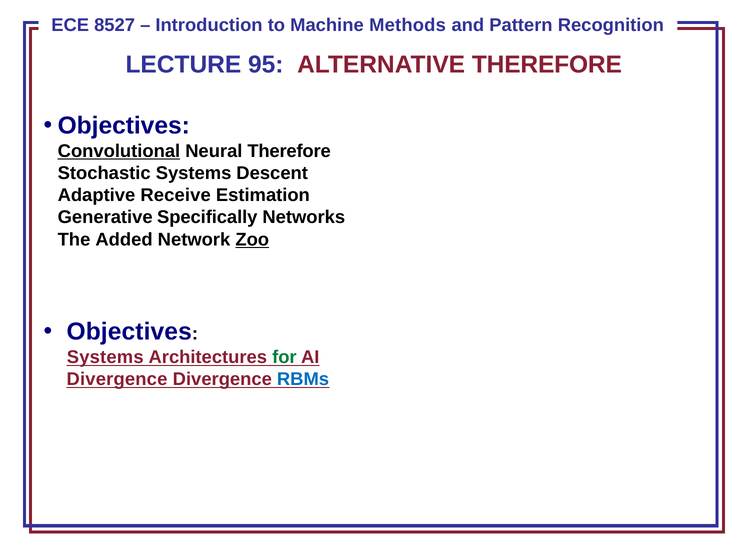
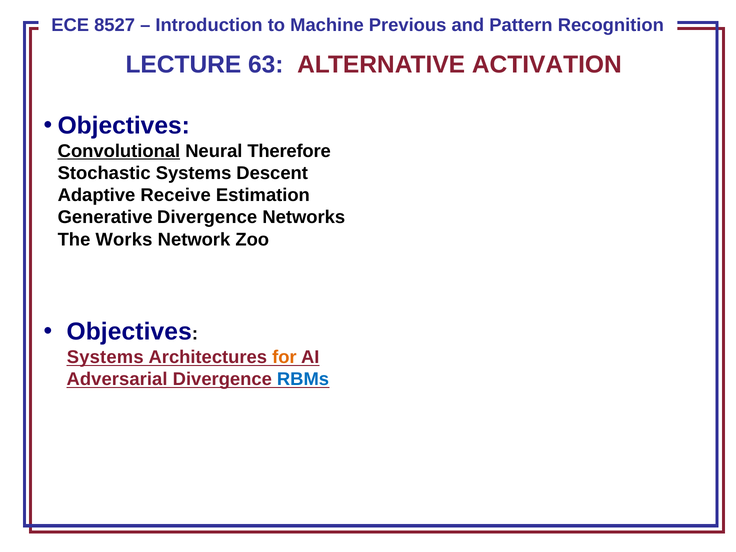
Methods: Methods -> Previous (408, 25)
95: 95 -> 63 (266, 65)
ALTERNATIVE THEREFORE: THEREFORE -> ACTIVATION (547, 65)
Generative Specifically: Specifically -> Divergence (207, 217)
Added: Added -> Works (124, 239)
Zoo underline: present -> none (252, 239)
for colour: green -> orange (284, 357)
Divergence: Divergence -> Adversarial (117, 379)
